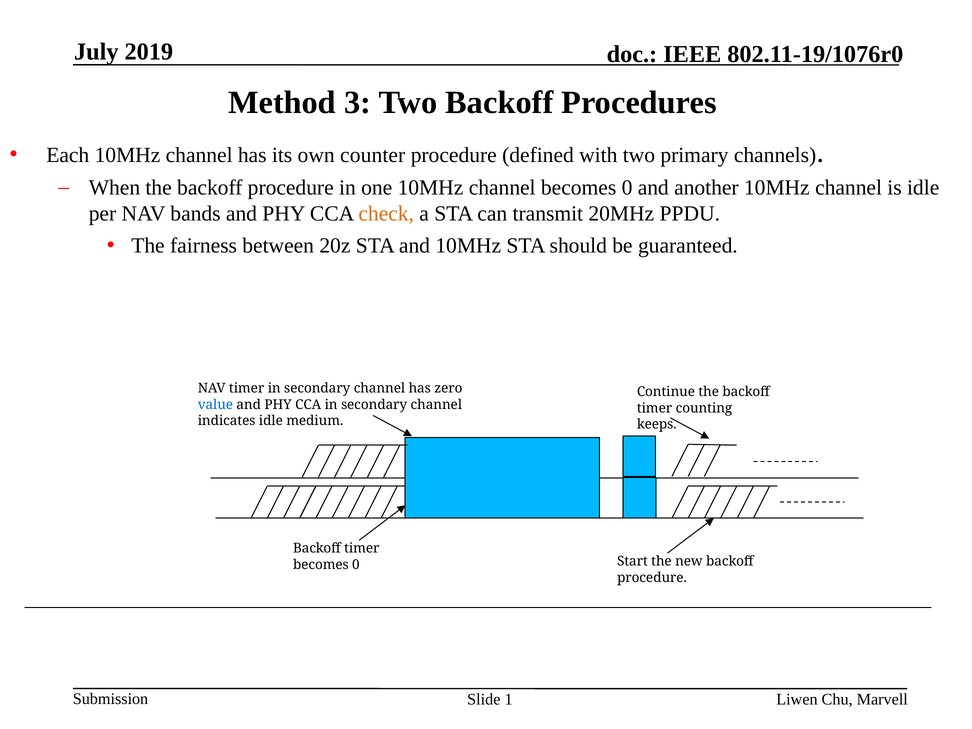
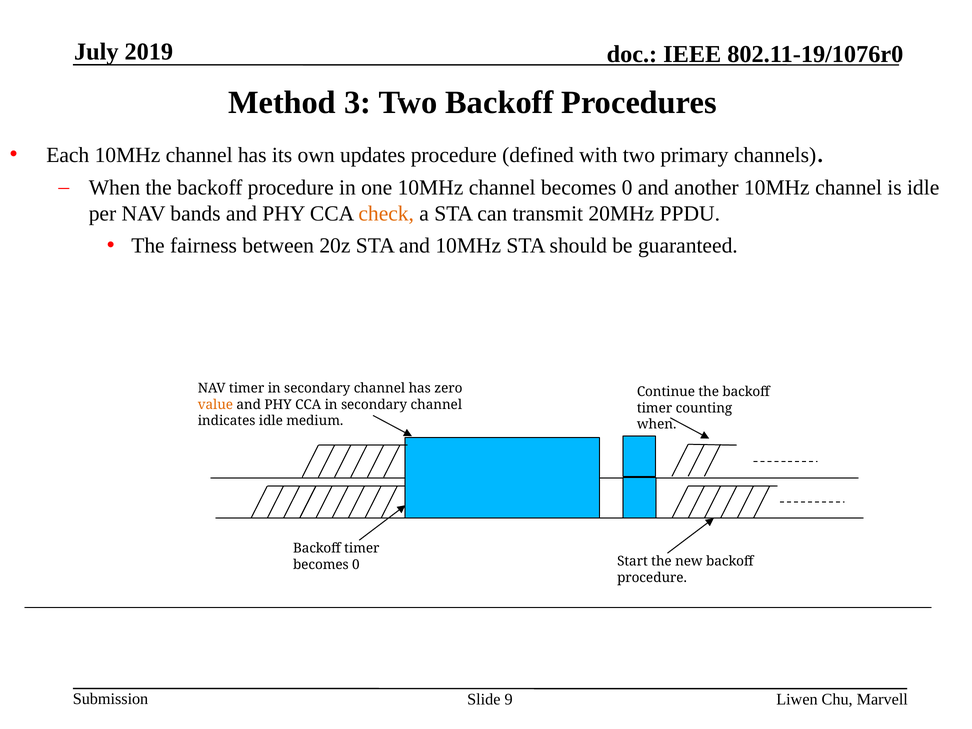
counter: counter -> updates (373, 155)
value colour: blue -> orange (215, 405)
keeps: keeps -> when (657, 424)
1: 1 -> 9 (509, 699)
